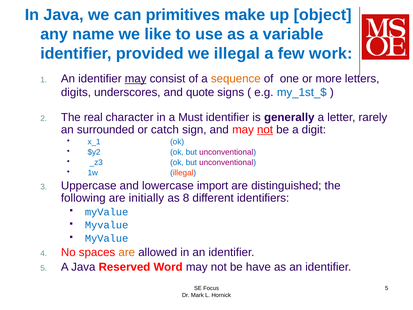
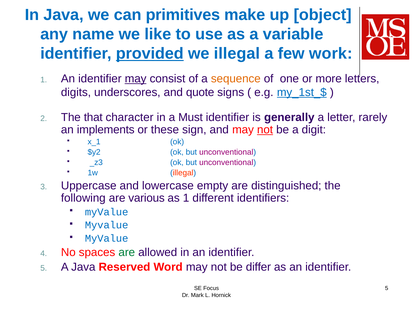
provided underline: none -> present (150, 53)
my_1st_$ underline: none -> present (302, 92)
real: real -> that (93, 117)
surrounded: surrounded -> implements (106, 130)
catch: catch -> these (165, 130)
import: import -> empty (213, 186)
initially: initially -> various (147, 198)
as 8: 8 -> 1 (186, 198)
are colour: orange -> green (127, 252)
have: have -> differ (258, 267)
